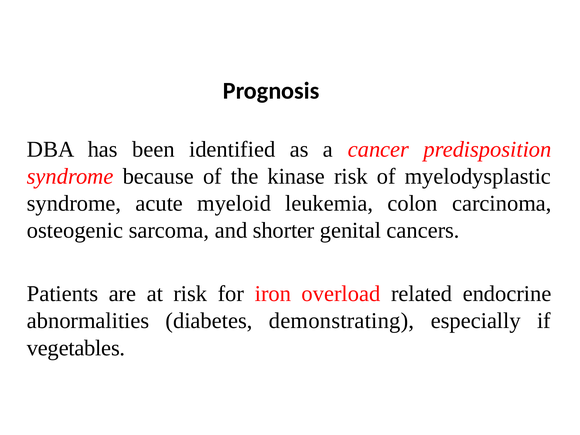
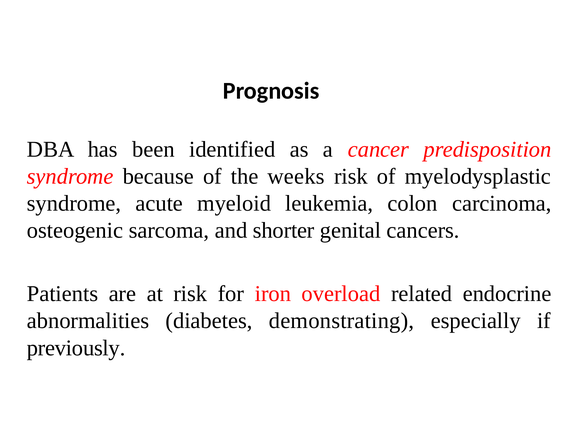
kinase: kinase -> weeks (296, 176)
vegetables: vegetables -> previously (76, 348)
